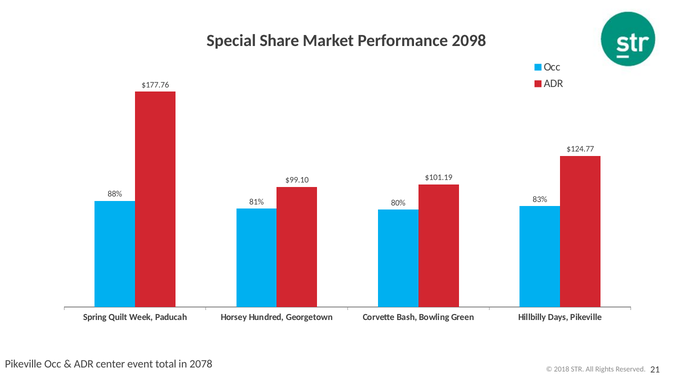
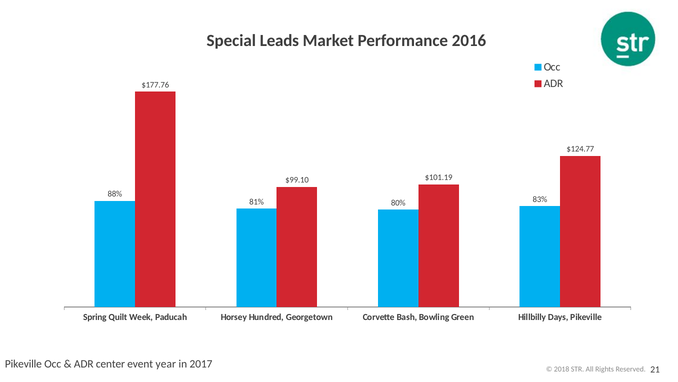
Share: Share -> Leads (279, 40)
2098: 2098 -> 2016 (469, 40)
total: total -> year (166, 363)
2078: 2078 -> 2017 (201, 363)
